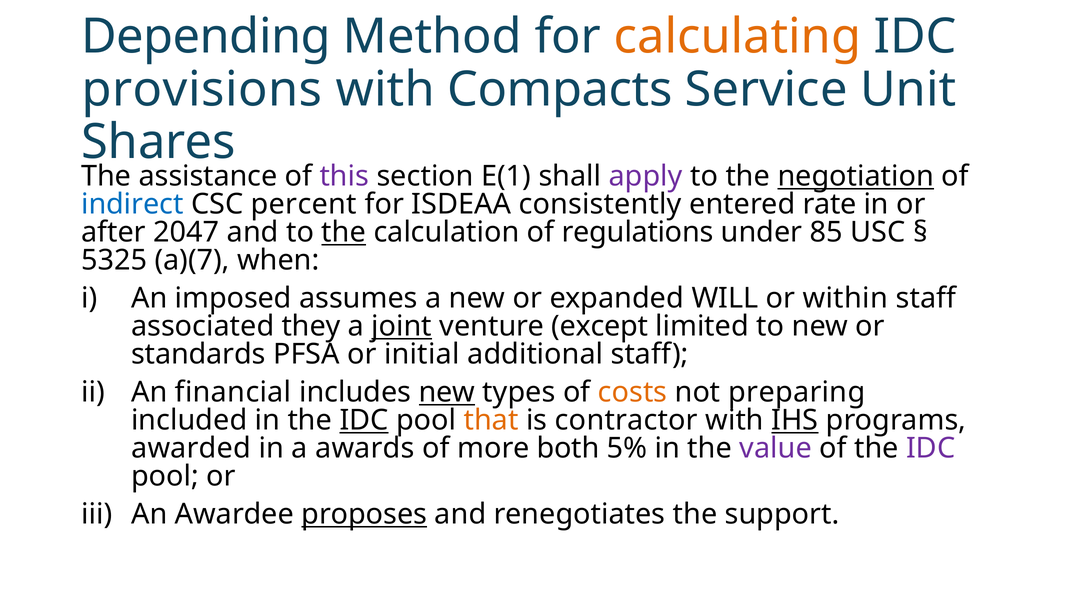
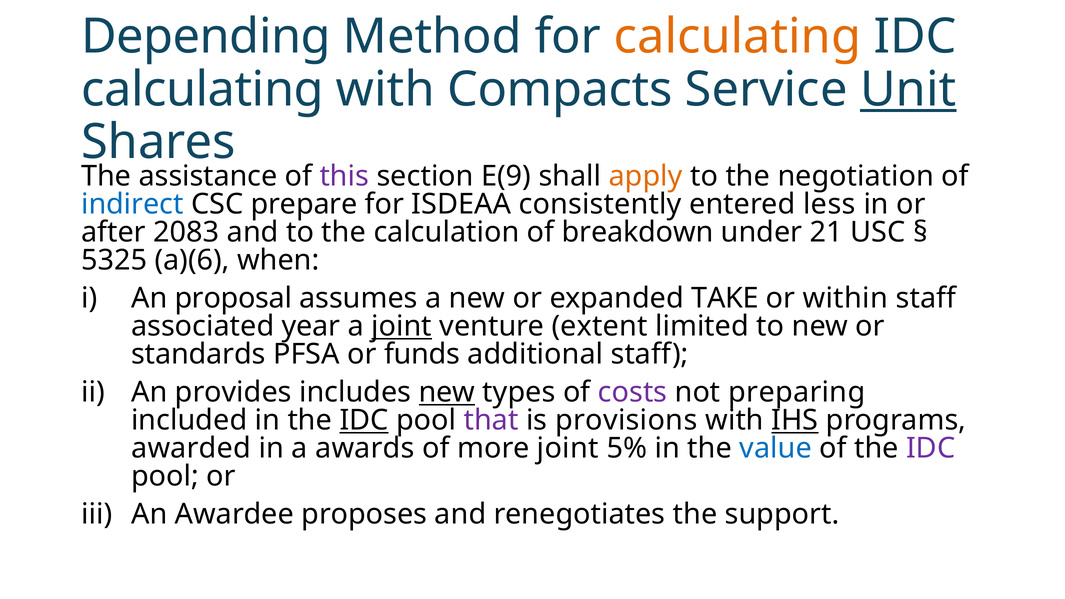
provisions: provisions -> calculating (202, 89)
Unit underline: none -> present (908, 89)
E(1: E(1 -> E(9 (506, 176)
apply colour: purple -> orange (646, 176)
negotiation underline: present -> none (856, 176)
percent: percent -> prepare (304, 204)
rate: rate -> less (829, 204)
2047: 2047 -> 2083 (186, 232)
the underline: present -> none (344, 232)
regulations: regulations -> breakdown (638, 232)
85: 85 -> 21 (826, 232)
a)(7: a)(7 -> a)(6 (192, 260)
imposed: imposed -> proposal (233, 298)
WILL: WILL -> TAKE (725, 298)
they: they -> year (311, 326)
except: except -> extent (600, 326)
initial: initial -> funds (422, 354)
financial: financial -> provides (233, 392)
costs colour: orange -> purple (633, 392)
that colour: orange -> purple (491, 420)
contractor: contractor -> provisions (626, 420)
more both: both -> joint (568, 448)
value colour: purple -> blue (776, 448)
proposes underline: present -> none (364, 514)
